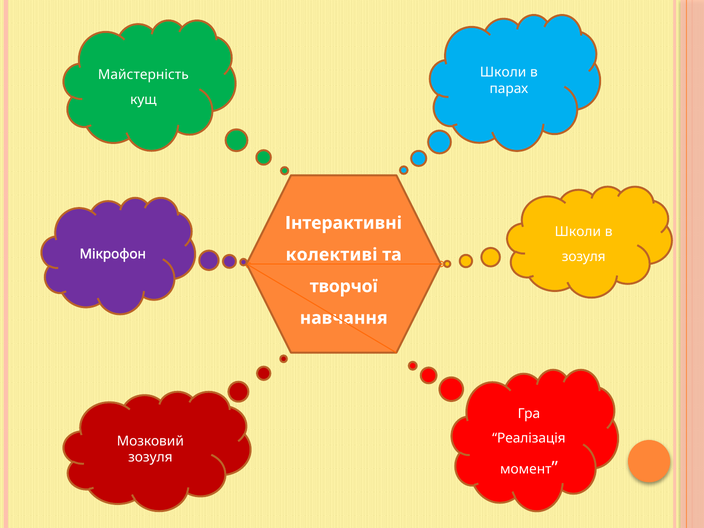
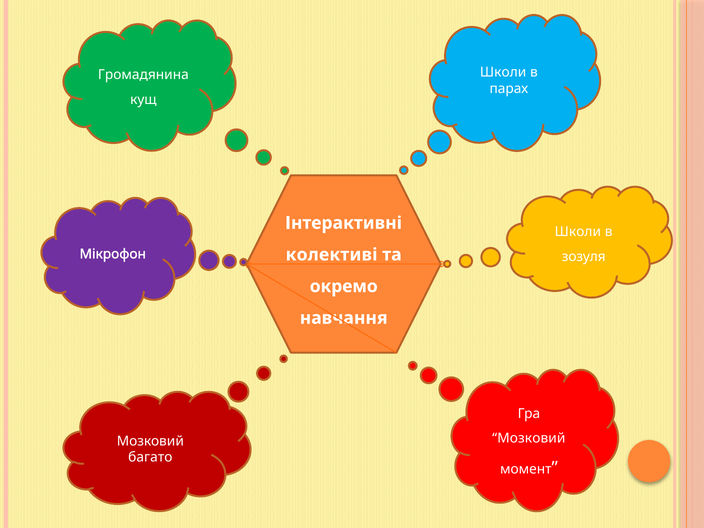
Майстерність: Майстерність -> Громадянина (143, 75)
творчої: творчої -> окремо (344, 286)
Реалізація: Реалізація -> Мозковий (529, 438)
зозуля: зозуля -> багато (150, 457)
